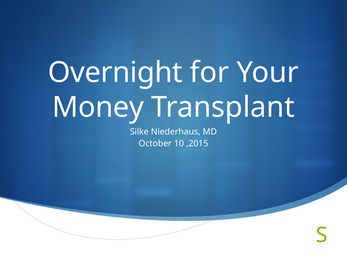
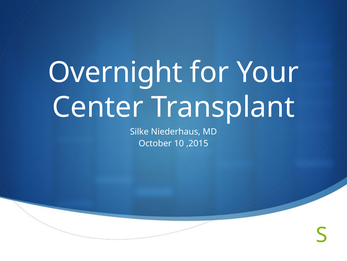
Money: Money -> Center (98, 107)
